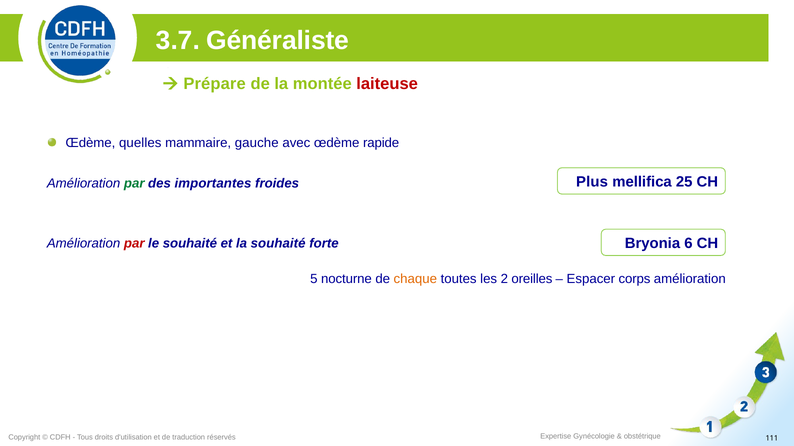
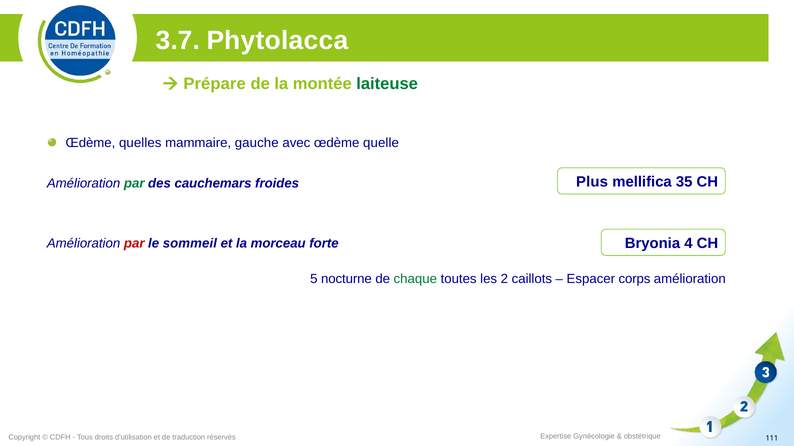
Généraliste: Généraliste -> Phytolacca (278, 41)
laiteuse colour: red -> green (387, 84)
rapide: rapide -> quelle (381, 143)
25: 25 -> 35 (684, 182)
importantes: importantes -> cauchemars (213, 183)
6: 6 -> 4 (688, 244)
le souhaité: souhaité -> sommeil (190, 244)
la souhaité: souhaité -> morceau (278, 244)
chaque colour: orange -> green (415, 279)
oreilles: oreilles -> caillots (532, 279)
